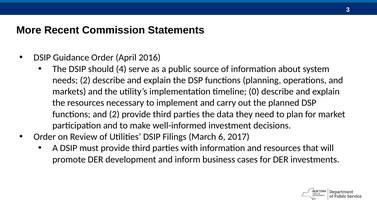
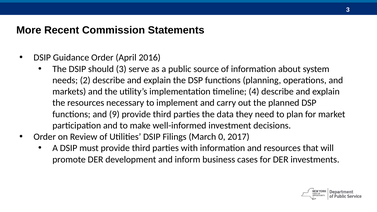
should 4: 4 -> 3 (121, 69)
0: 0 -> 4 (254, 92)
and 2: 2 -> 9 (114, 114)
6: 6 -> 0 (222, 137)
